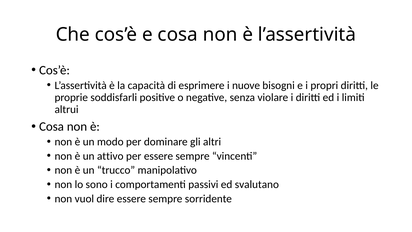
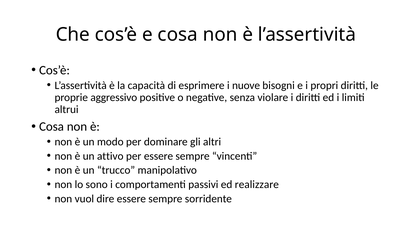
soddisfarli: soddisfarli -> aggressivo (114, 97)
svalutano: svalutano -> realizzare (257, 184)
